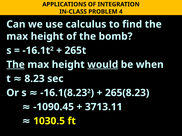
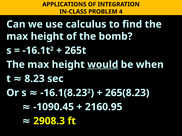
The underline: present -> none (16, 65)
3713.11: 3713.11 -> 2160.95 (104, 107)
1030.5: 1030.5 -> 2908.3 (49, 121)
